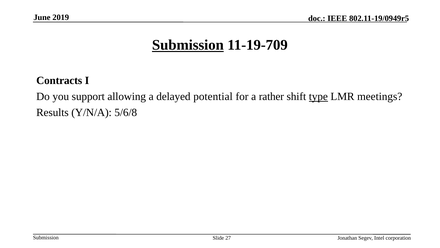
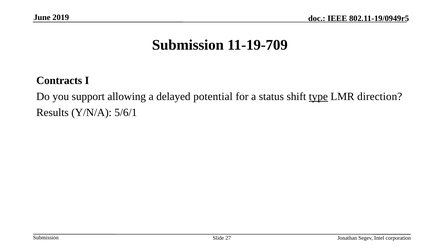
Submission underline: present -> none (188, 45)
rather: rather -> status (271, 96)
meetings: meetings -> direction (380, 96)
5/6/8: 5/6/8 -> 5/6/1 (126, 112)
